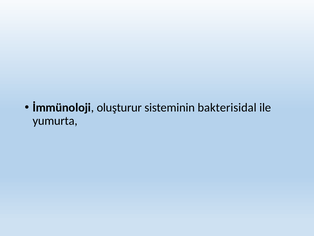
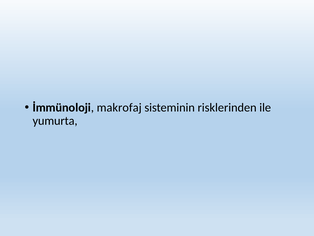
oluşturur: oluşturur -> makrofaj (119, 107)
bakterisidal: bakterisidal -> risklerinden (227, 107)
